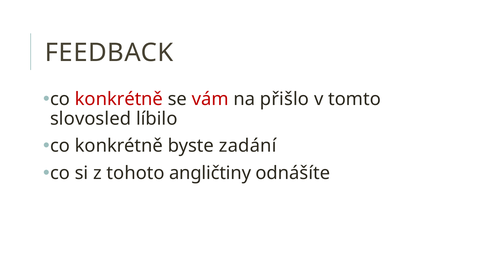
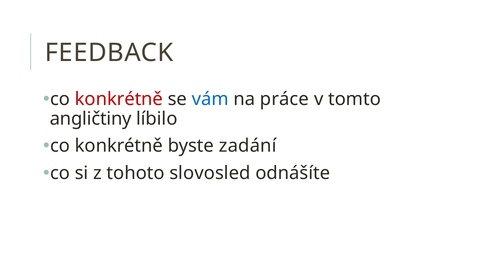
vám colour: red -> blue (210, 99)
přišlo: přišlo -> práce (284, 99)
slovosled: slovosled -> angličtiny (91, 119)
angličtiny: angličtiny -> slovosled (210, 173)
